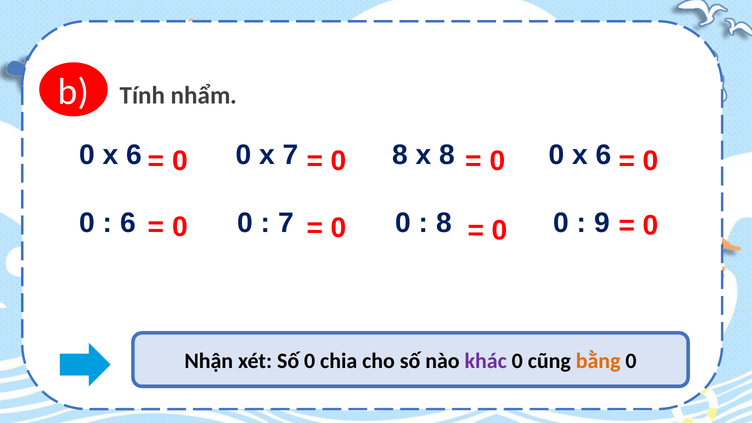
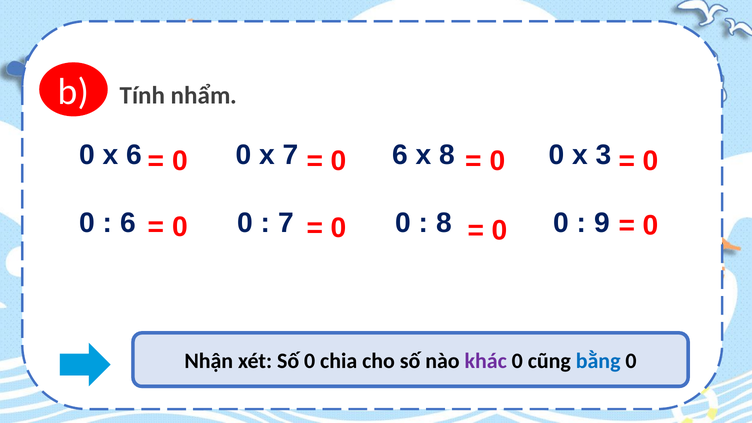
7 8: 8 -> 6 (400, 155)
8 0 x 6: 6 -> 3 (604, 155)
bằng colour: orange -> blue (598, 361)
